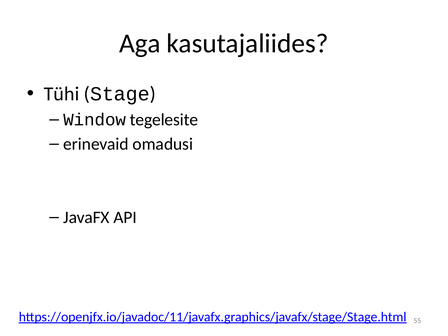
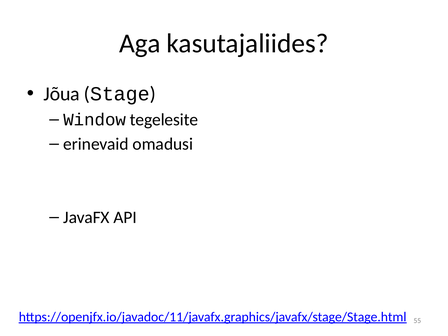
Tühi: Tühi -> Jõua (62, 94)
